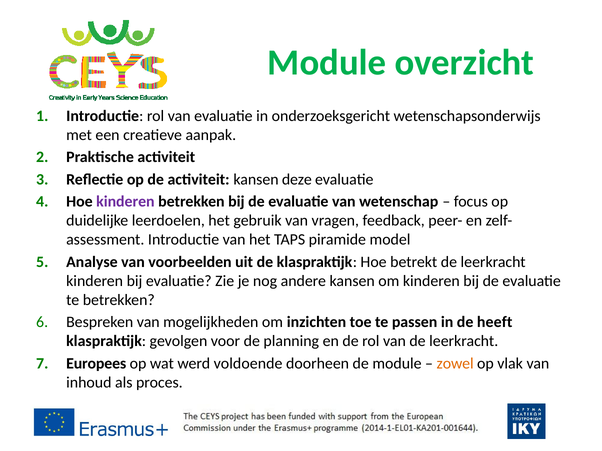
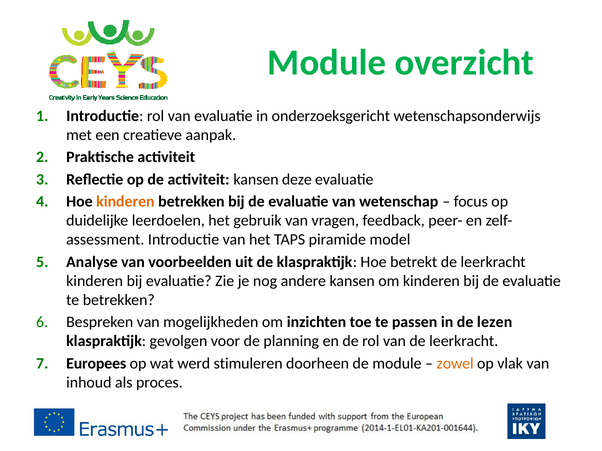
kinderen colour: purple -> orange (125, 202)
heeft: heeft -> lezen (495, 323)
voldoende: voldoende -> stimuleren (248, 364)
